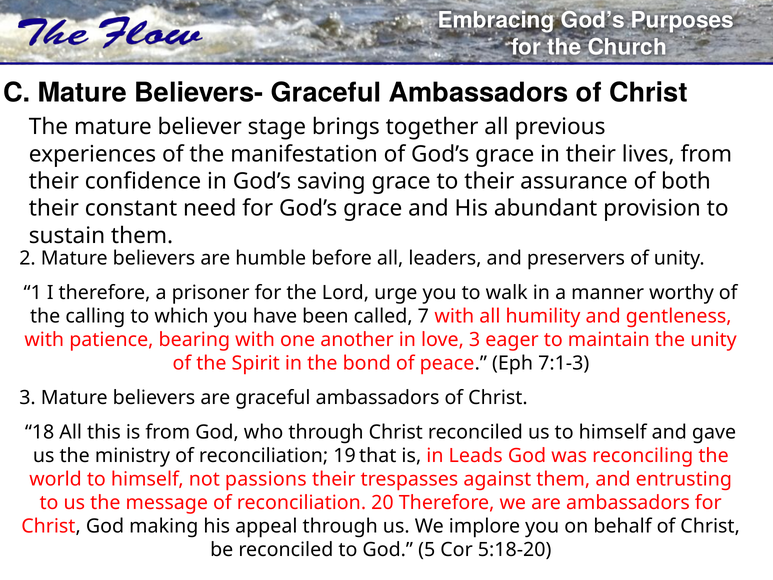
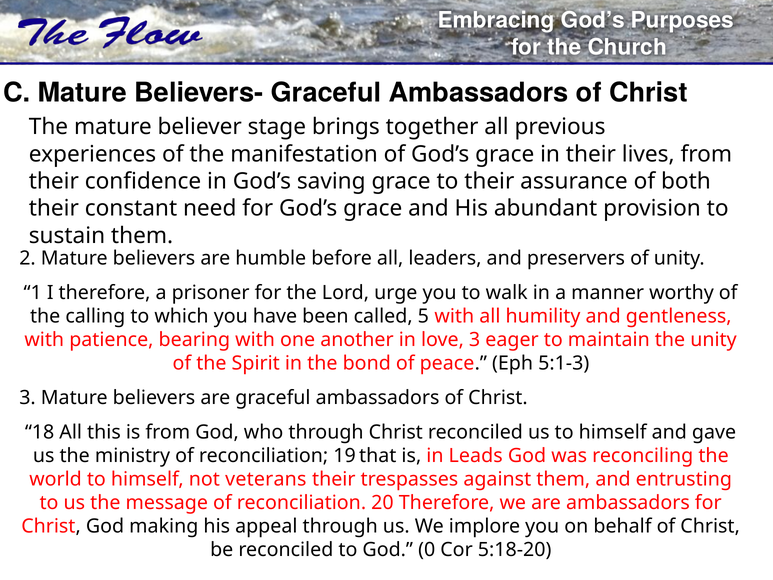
7: 7 -> 5 (423, 316)
7:1-3: 7:1-3 -> 5:1-3 (564, 363)
passions: passions -> veterans (266, 479)
5: 5 -> 0 (427, 550)
